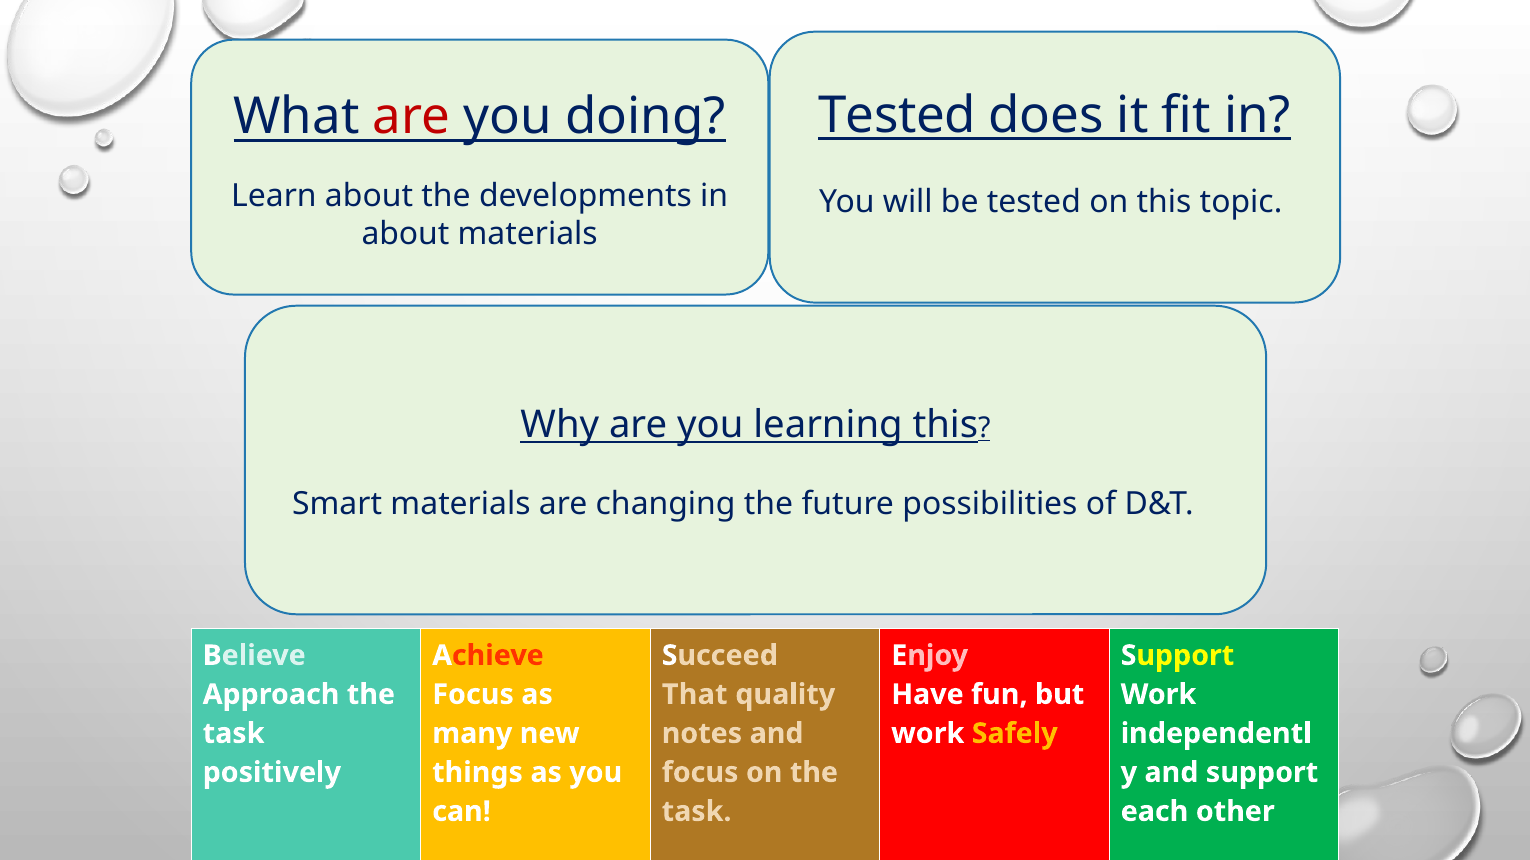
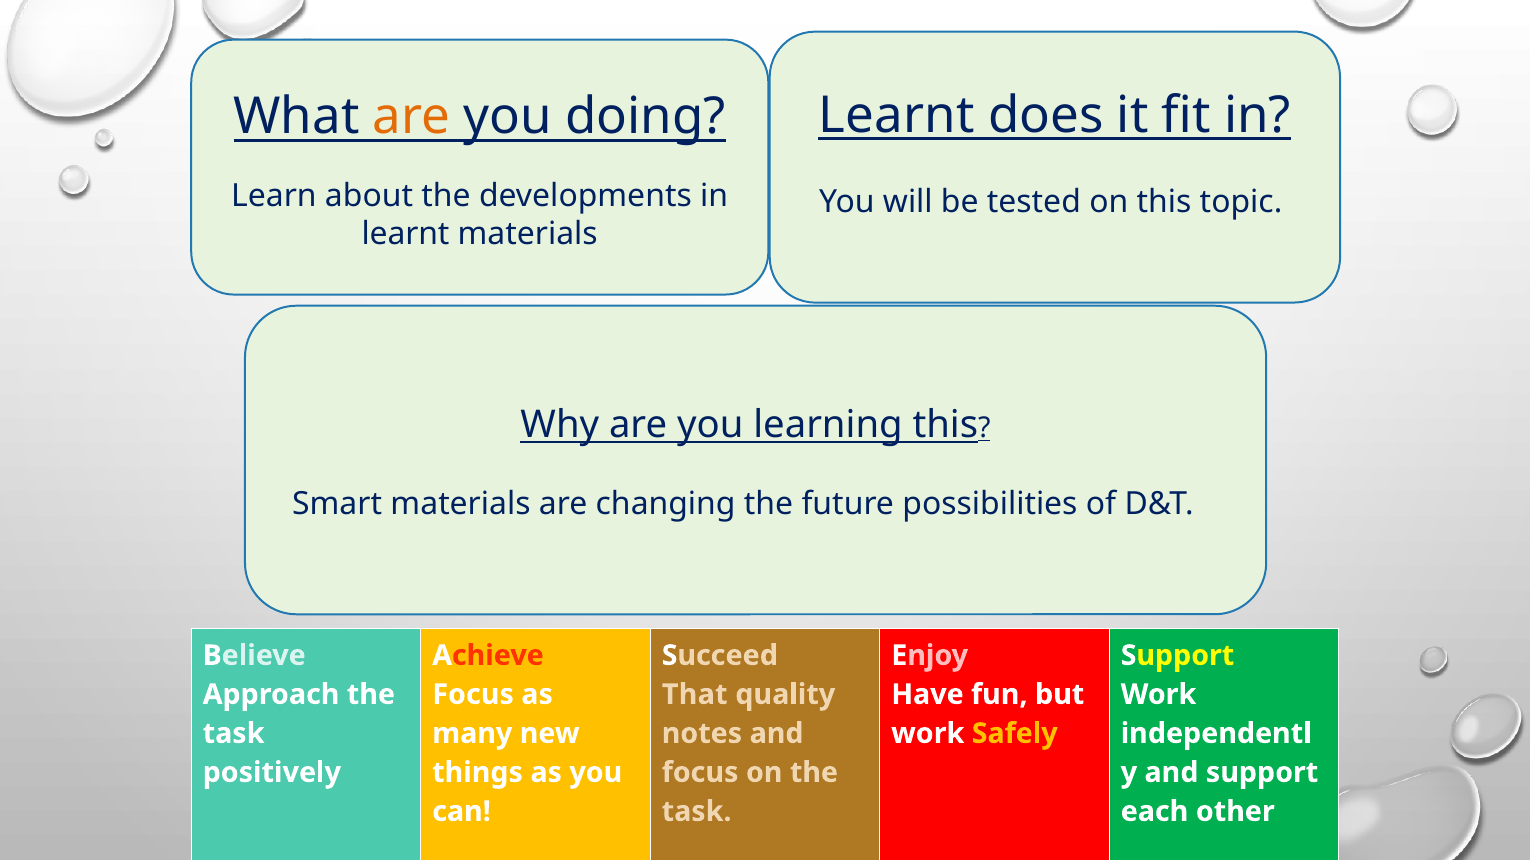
Tested: Tested -> Learnt (897, 115)
are colour: red -> orange (412, 117)
about: about -> learnt (406, 234)
